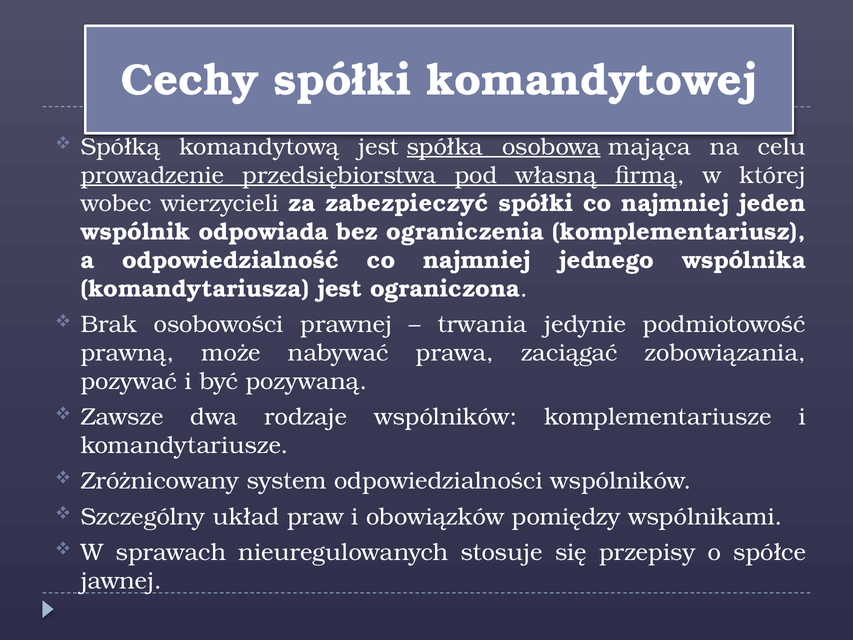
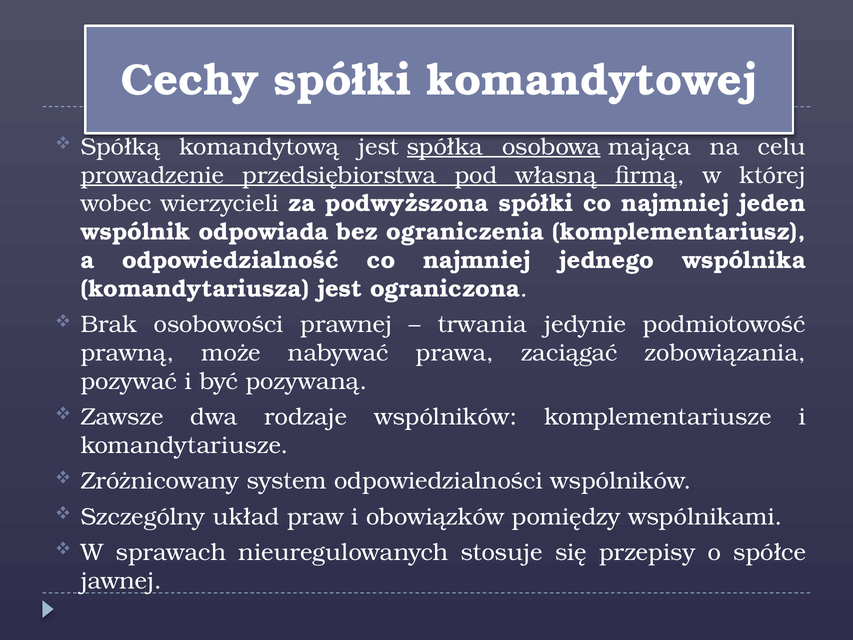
zabezpieczyć: zabezpieczyć -> podwyższona (407, 204)
